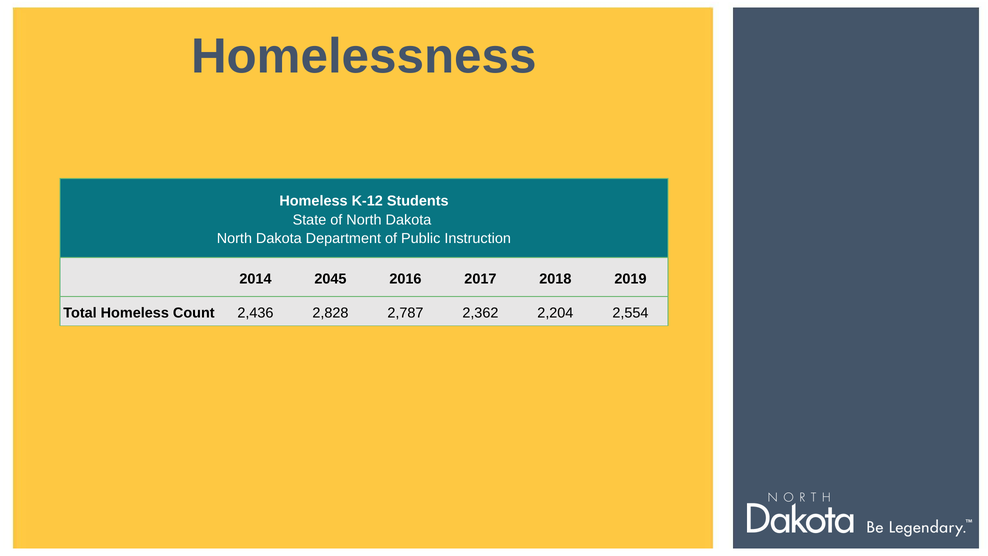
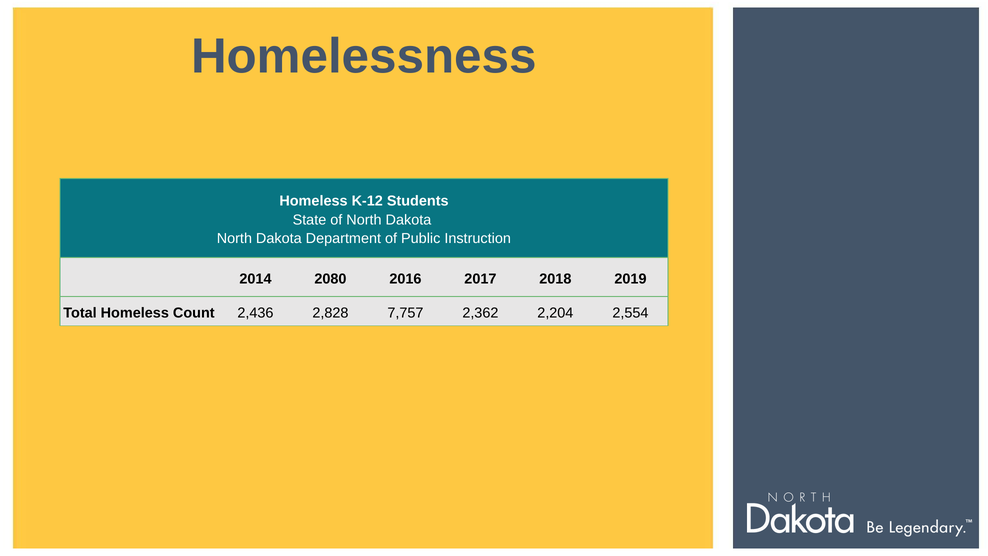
2045: 2045 -> 2080 (330, 279)
2,787: 2,787 -> 7,757 (405, 313)
